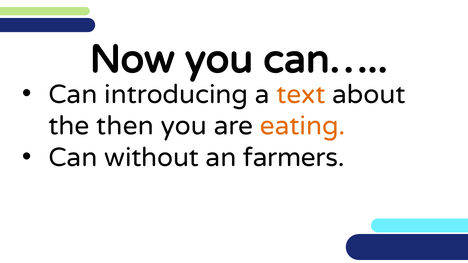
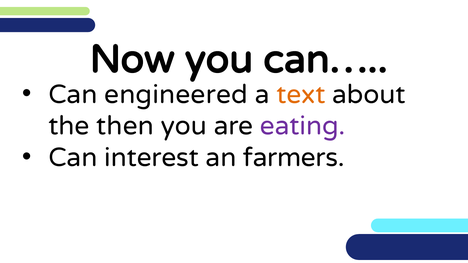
introducing: introducing -> engineered (176, 94)
eating colour: orange -> purple (303, 126)
without: without -> interest (152, 158)
